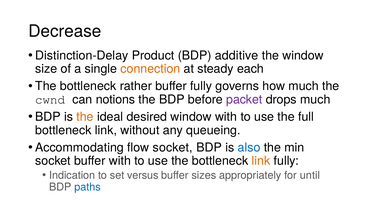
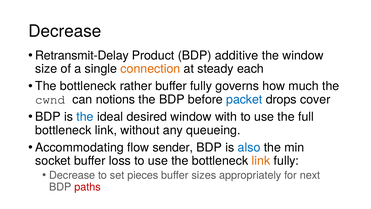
Distinction-Delay: Distinction-Delay -> Retransmit-Delay (82, 55)
packet colour: purple -> blue (244, 99)
drops much: much -> cover (315, 99)
the colour: orange -> blue (85, 117)
flow socket: socket -> sender (173, 147)
buffer with: with -> loss (120, 161)
Indication: Indication -> Decrease (72, 175)
versus: versus -> pieces (143, 175)
until: until -> next (310, 175)
paths colour: blue -> red (88, 187)
